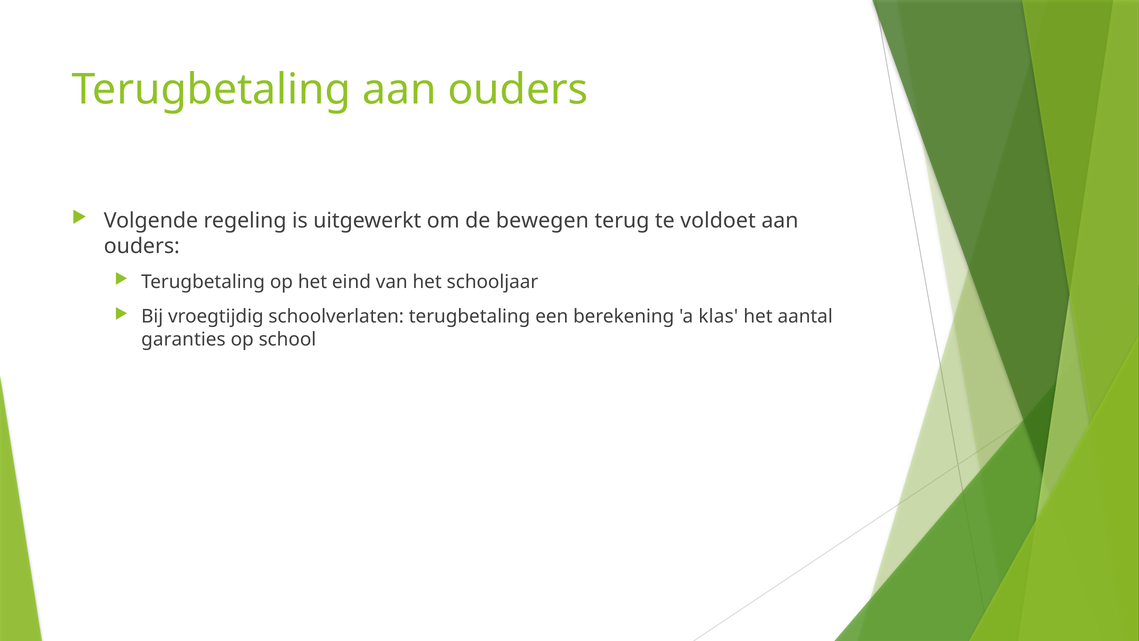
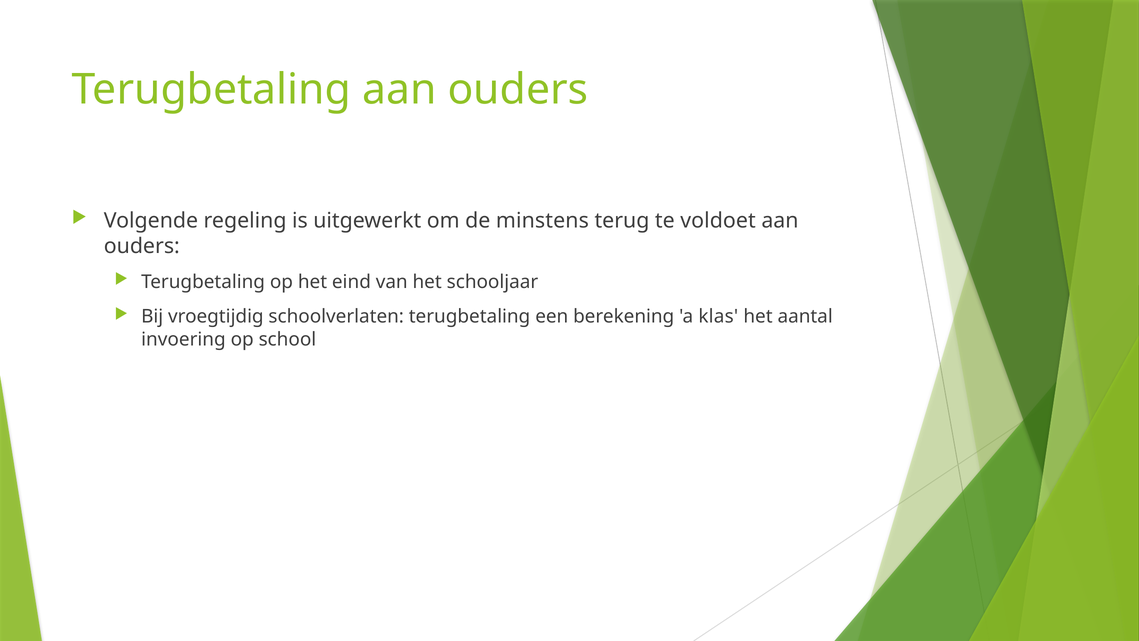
bewegen: bewegen -> minstens (542, 220)
garanties: garanties -> invoering (183, 339)
